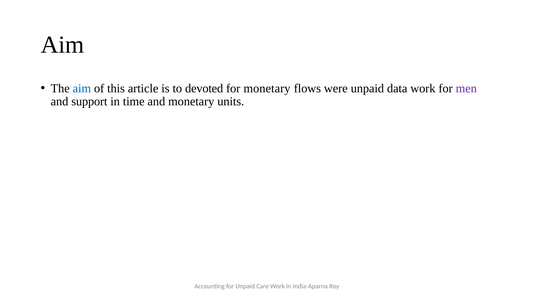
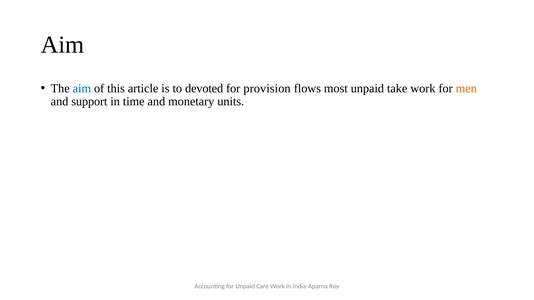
for monetary: monetary -> provision (267, 88)
were: were -> most (336, 88)
data: data -> take (397, 88)
men colour: purple -> orange (466, 88)
